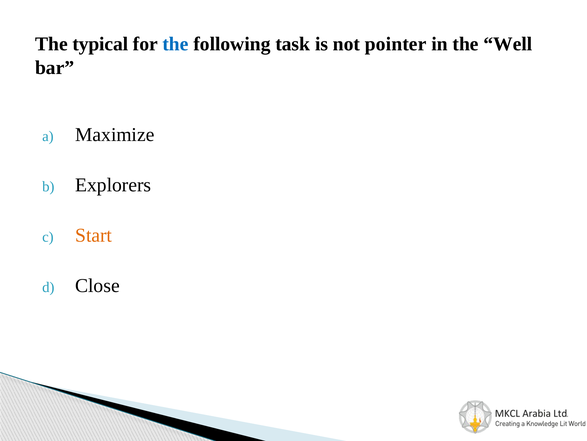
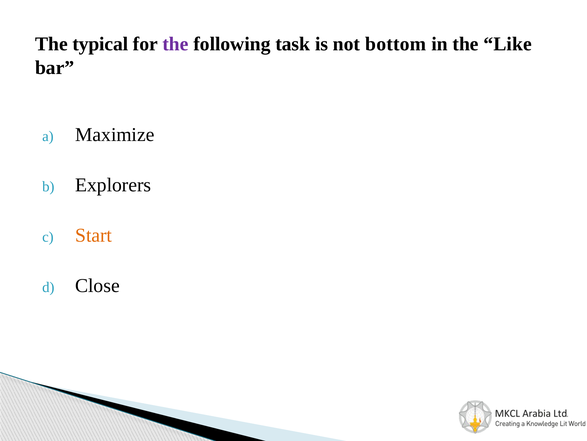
the colour: blue -> purple (175, 44)
pointer: pointer -> bottom (396, 44)
Well: Well -> Like (508, 44)
